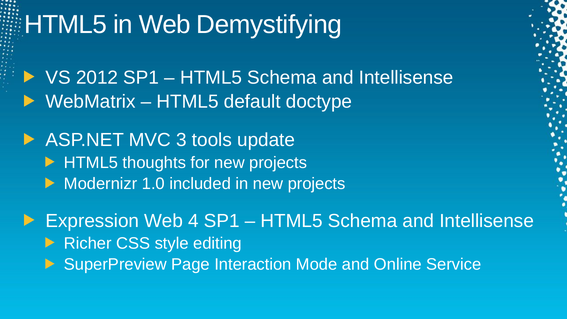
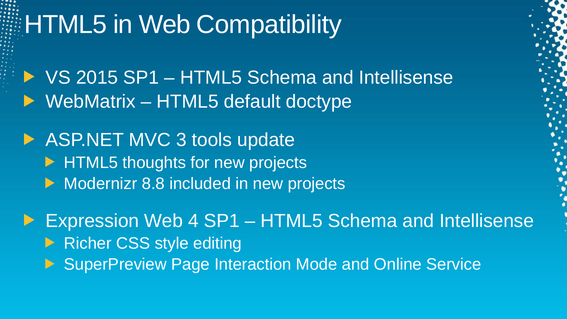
Demystifying: Demystifying -> Compatibility (269, 25)
2012: 2012 -> 2015 (97, 77)
1.0: 1.0 -> 8.8 (153, 184)
